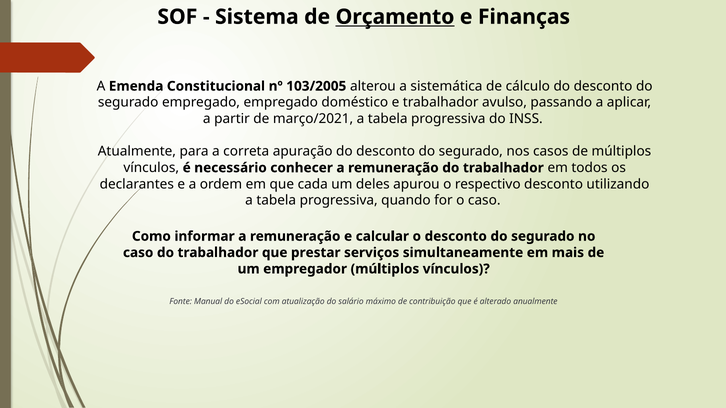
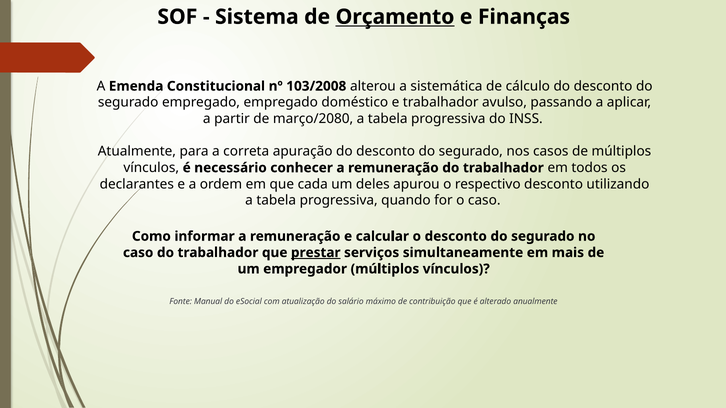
103/2005: 103/2005 -> 103/2008 (316, 86)
março/2021: março/2021 -> março/2080 (313, 119)
prestar underline: none -> present (316, 253)
